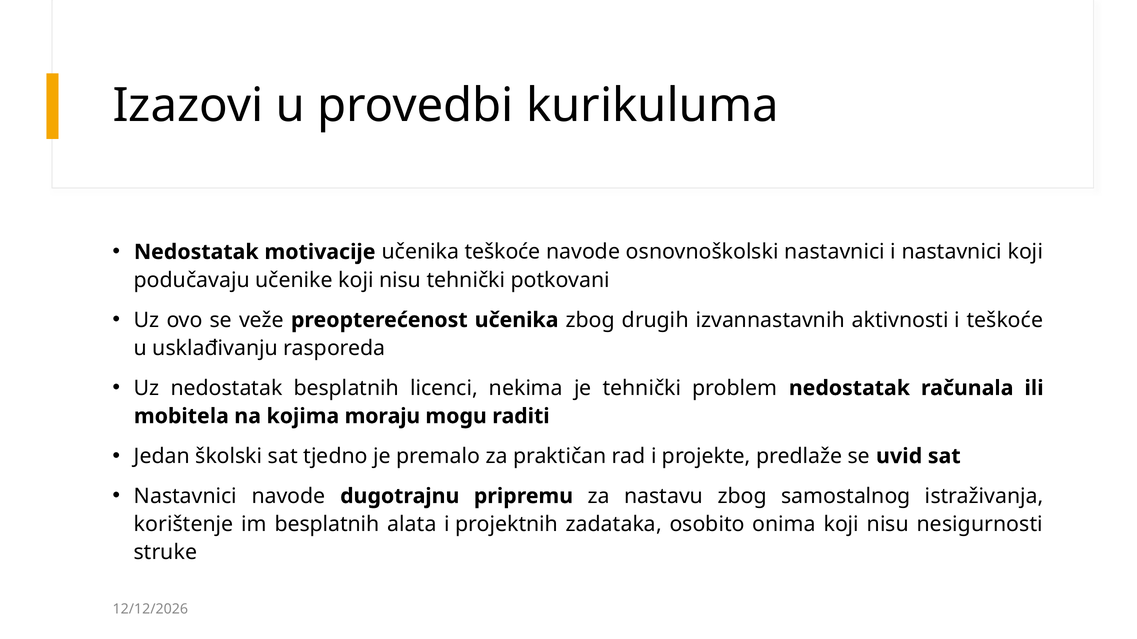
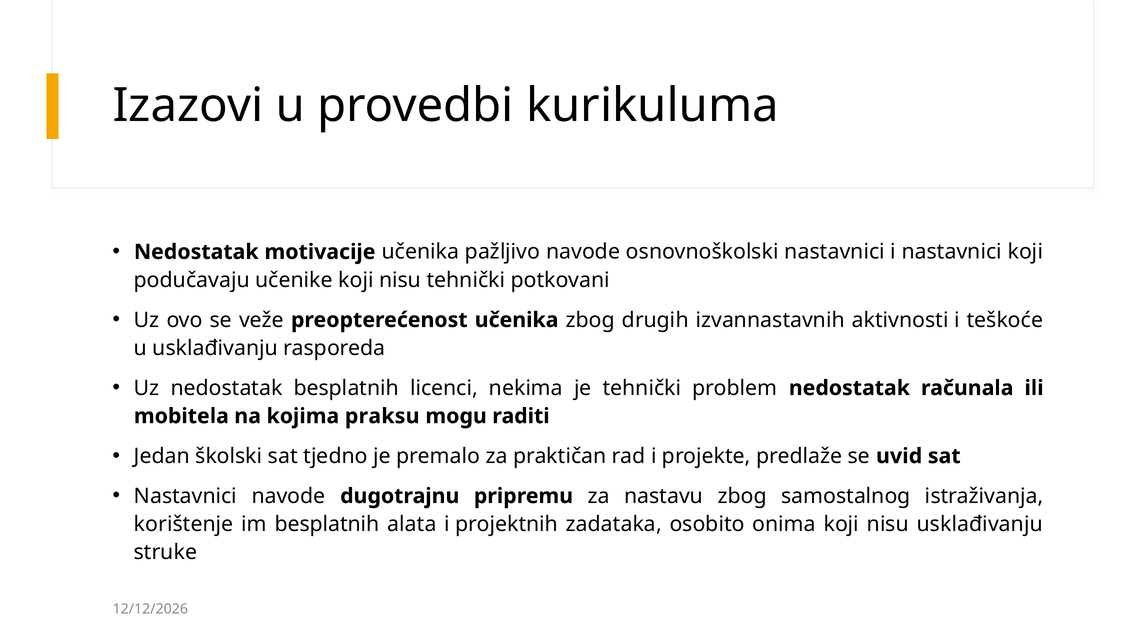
učenika teškoće: teškoće -> pažljivo (503, 252)
moraju: moraju -> praksu (382, 417)
nisu nesigurnosti: nesigurnosti -> usklađivanju (980, 525)
